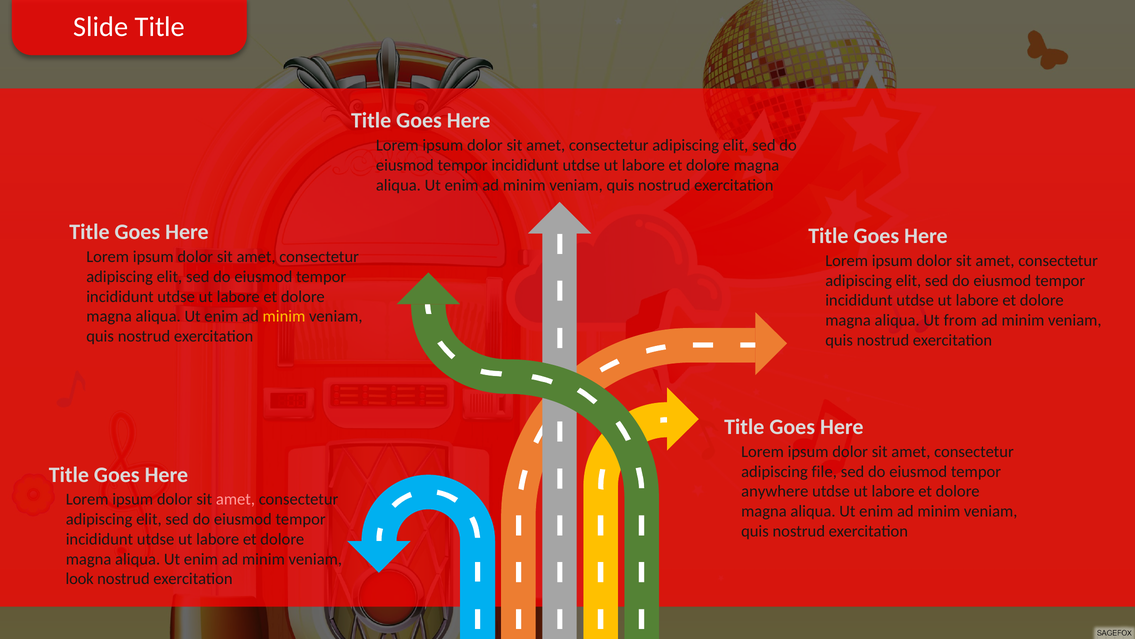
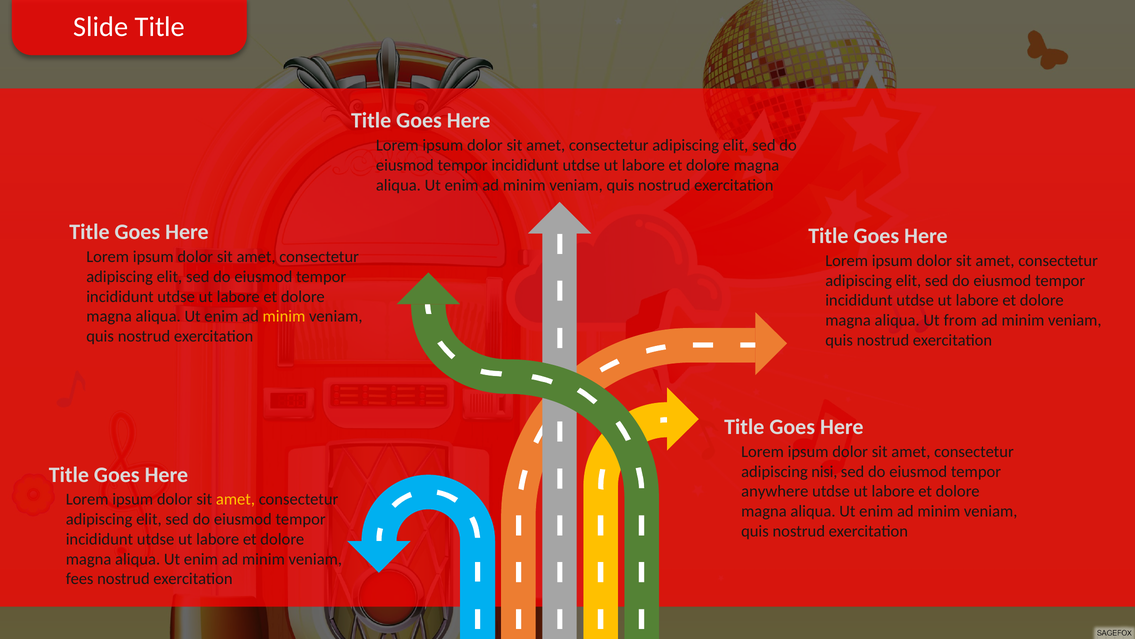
file: file -> nisi (824, 471)
amet colour: pink -> yellow (235, 499)
look: look -> fees (80, 579)
